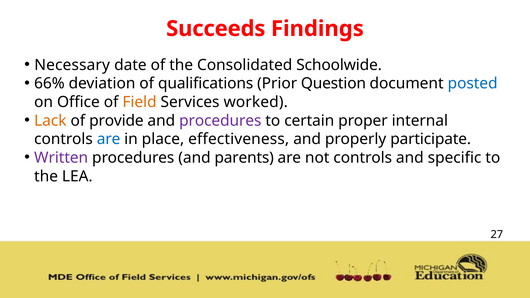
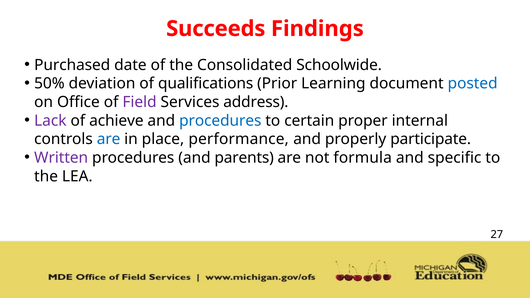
Necessary: Necessary -> Purchased (72, 65)
66%: 66% -> 50% (49, 84)
Question: Question -> Learning (333, 84)
Field colour: orange -> purple (140, 102)
worked: worked -> address (256, 102)
Lack colour: orange -> purple (50, 121)
provide: provide -> achieve (116, 121)
procedures colour: purple -> blue (220, 121)
effectiveness: effectiveness -> performance (239, 139)
not controls: controls -> formula (363, 158)
